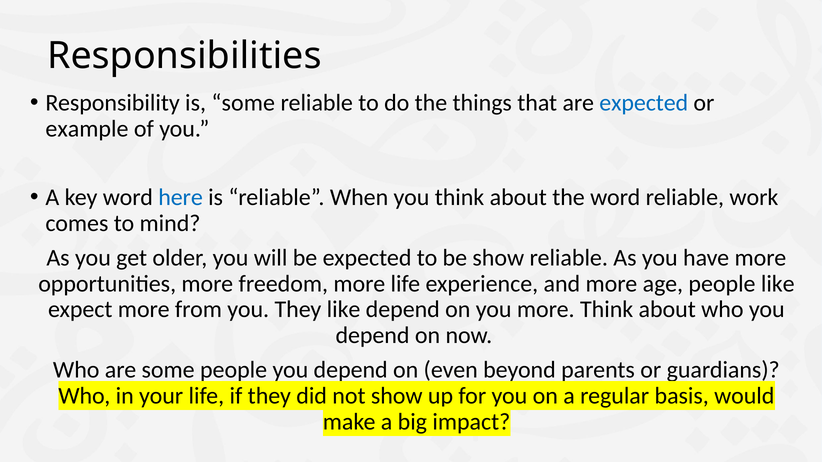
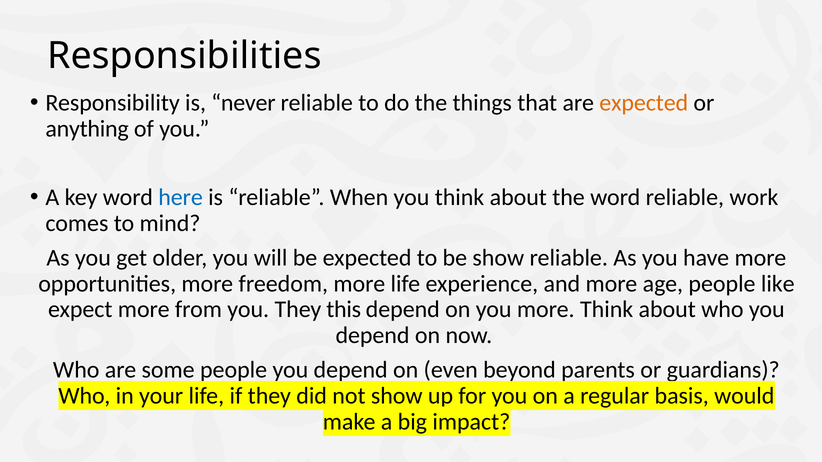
is some: some -> never (243, 103)
expected colour: blue -> orange (644, 103)
example: example -> anything (87, 129)
They like: like -> this (344, 310)
